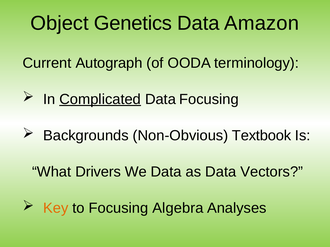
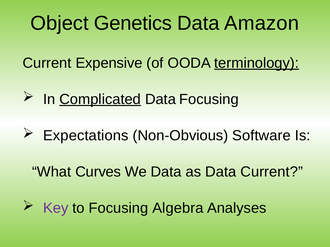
Autograph: Autograph -> Expensive (109, 63)
terminology underline: none -> present (257, 63)
Backgrounds: Backgrounds -> Expectations (86, 136)
Textbook: Textbook -> Software (262, 136)
Drivers: Drivers -> Curves (98, 172)
Data Vectors: Vectors -> Current (272, 172)
Key colour: orange -> purple (56, 209)
